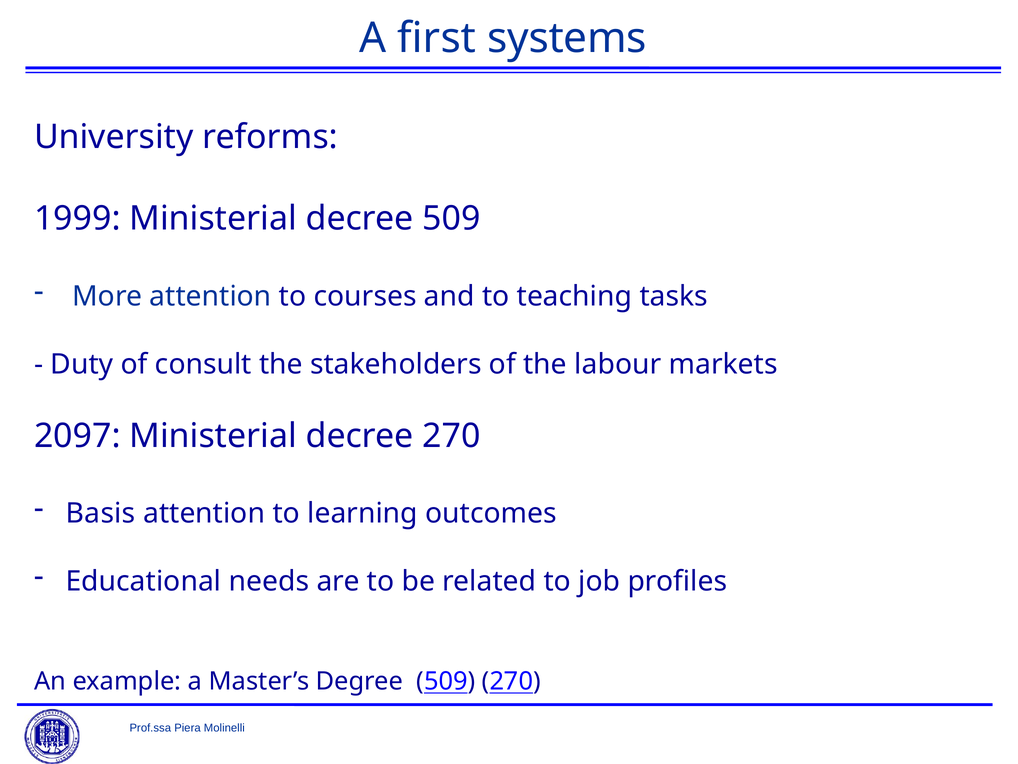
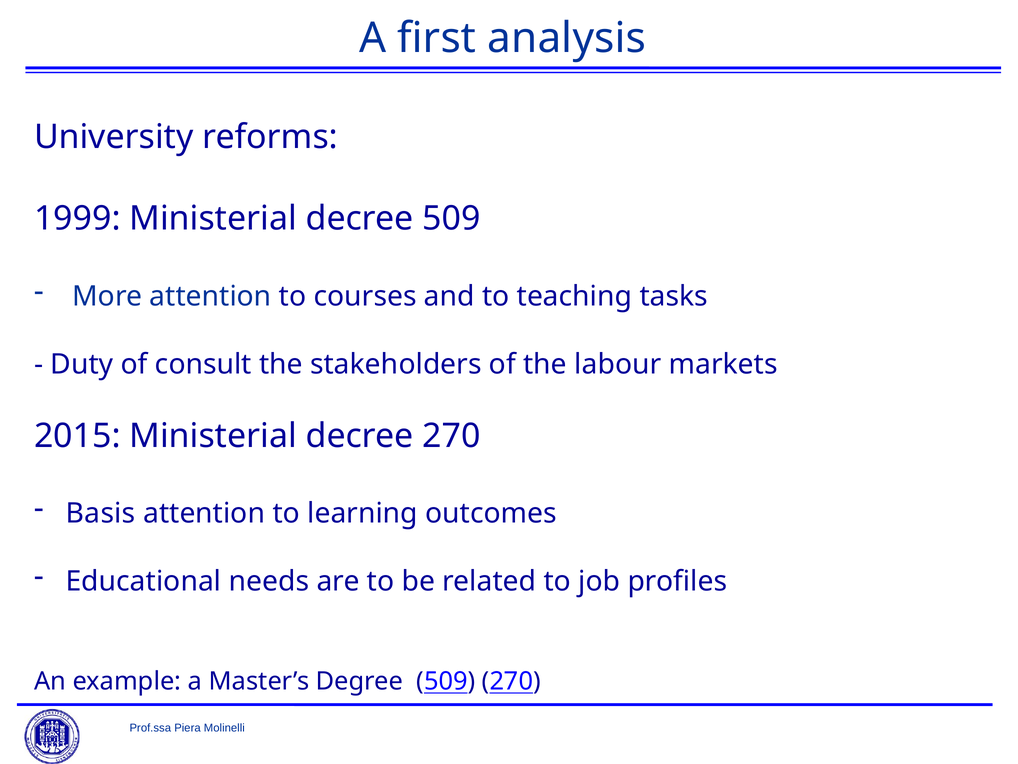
systems: systems -> analysis (567, 38)
2097: 2097 -> 2015 (77, 436)
